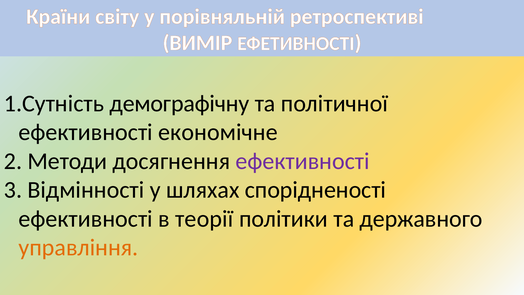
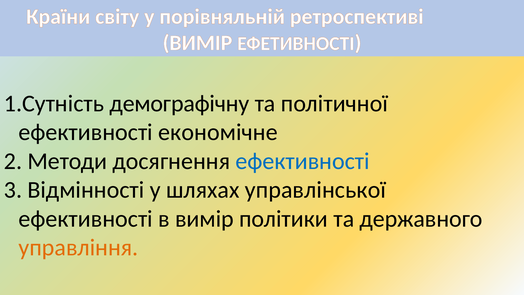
ефективності colour: purple -> blue (303, 161)
спорідненості: спорідненості -> управлінської (315, 190)
в теорії: теорії -> вимір (204, 219)
